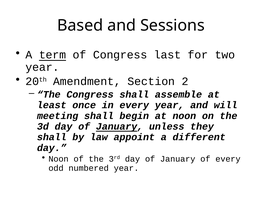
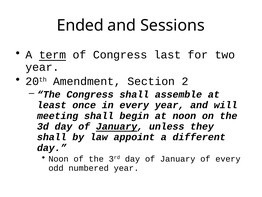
Based: Based -> Ended (80, 25)
